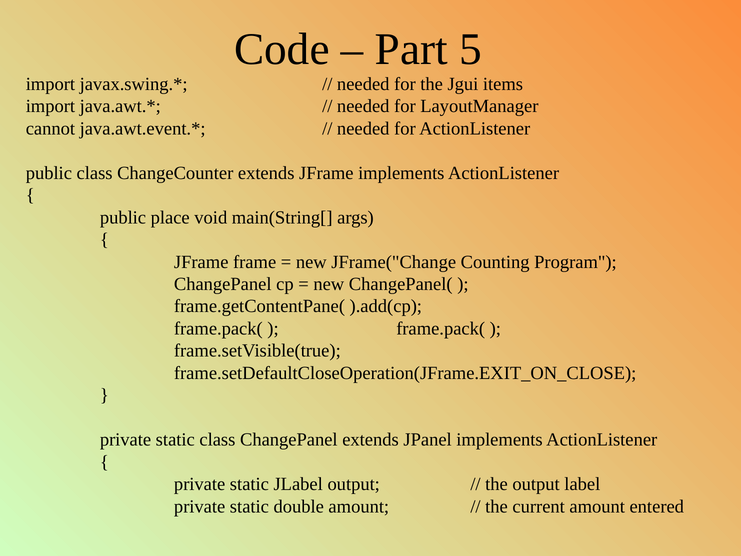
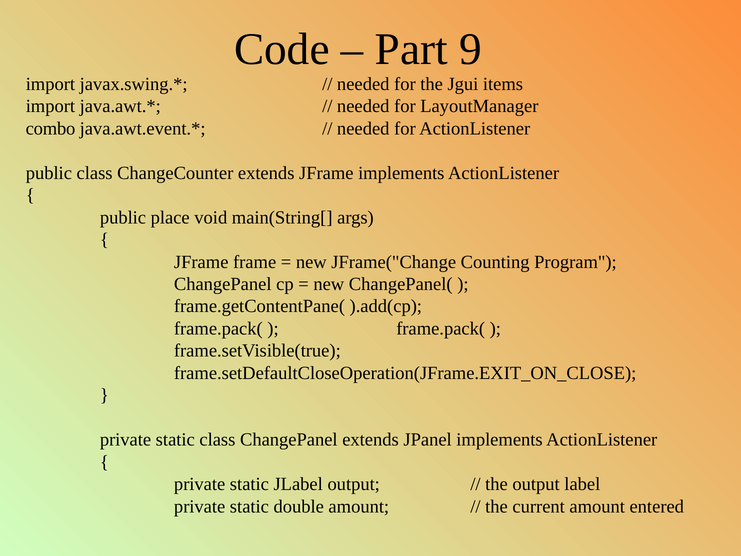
5: 5 -> 9 (470, 49)
cannot: cannot -> combo (51, 128)
